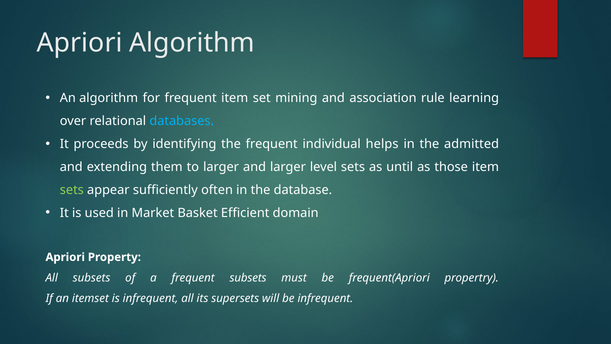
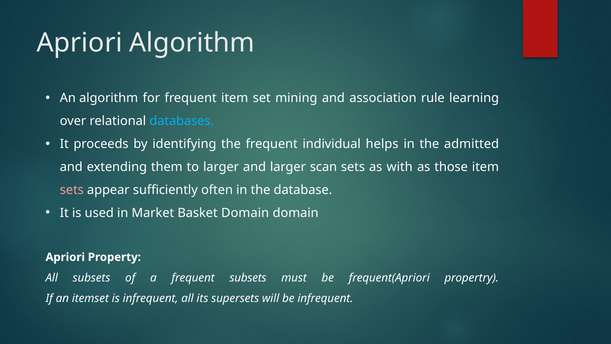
level: level -> scan (323, 167)
until: until -> with (400, 167)
sets colour: light green -> pink (72, 190)
Basket Efficient: Efficient -> Domain (245, 213)
